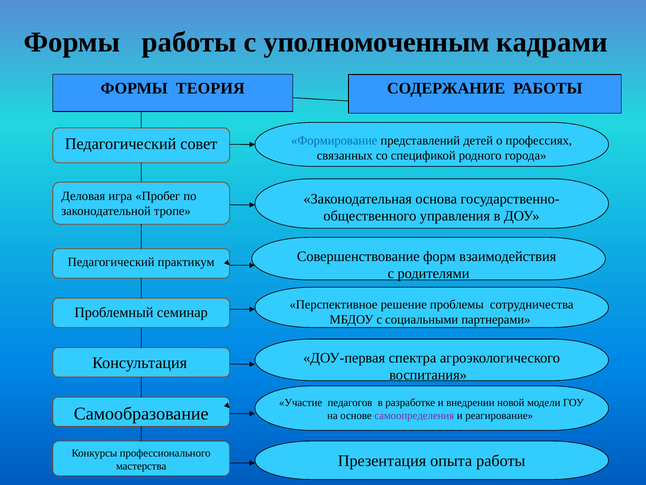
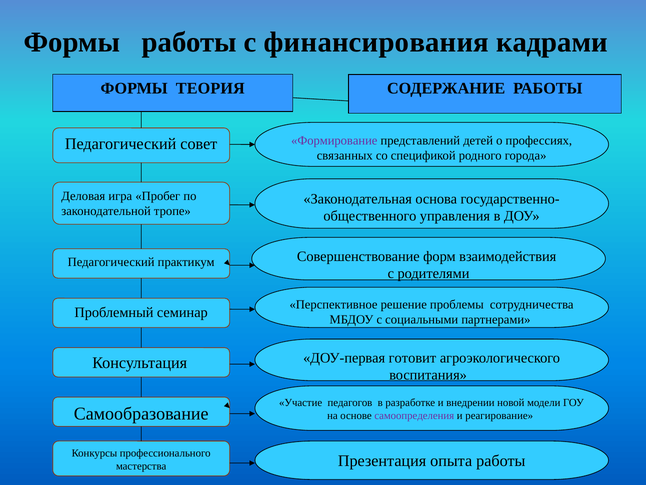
уполномоченным: уполномоченным -> финансирования (376, 42)
Формирование colour: blue -> purple (334, 140)
спектра: спектра -> готовит (412, 358)
